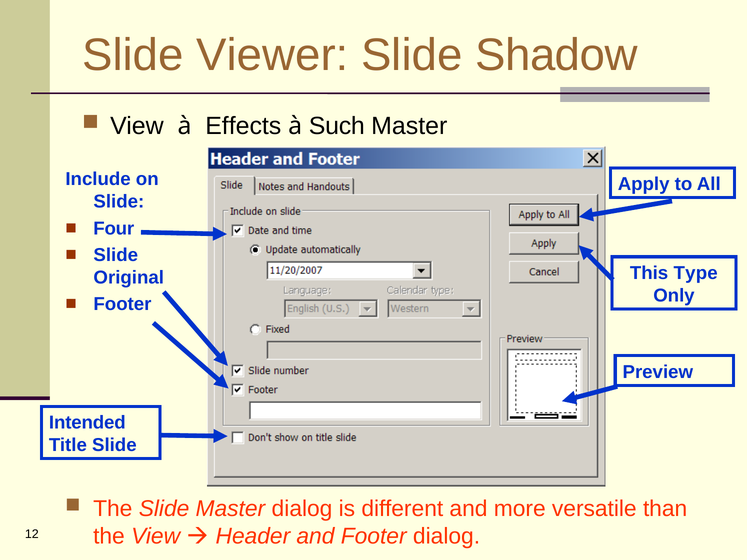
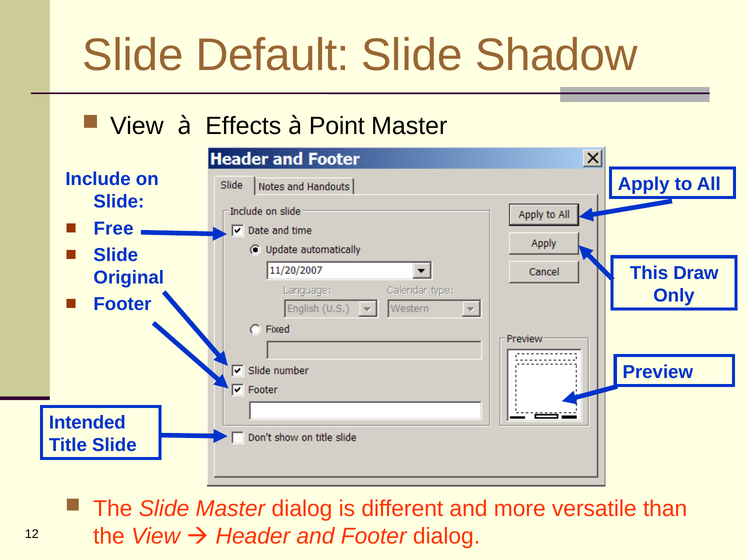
Viewer: Viewer -> Default (273, 55)
Such: Such -> Point (337, 126)
Four: Four -> Free (114, 228)
Type: Type -> Draw (696, 273)
